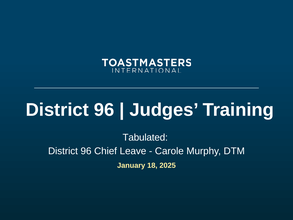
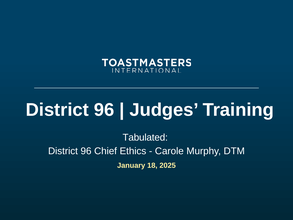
Leave: Leave -> Ethics (133, 151)
